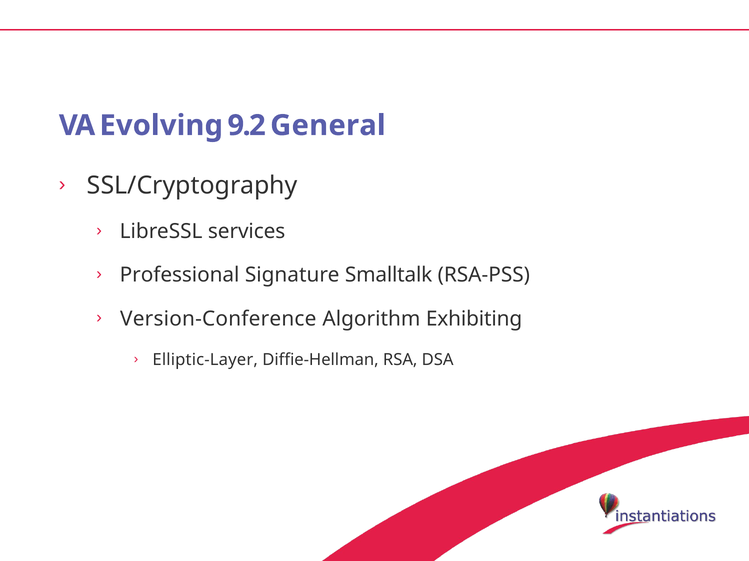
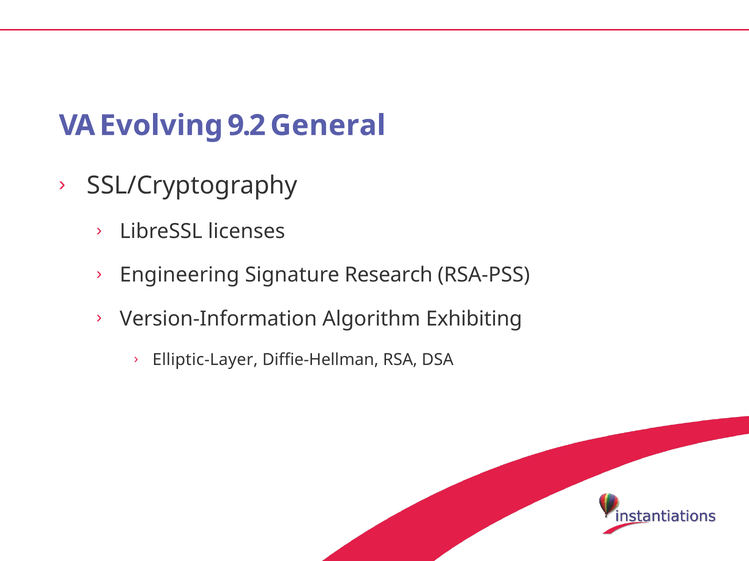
services: services -> licenses (247, 232)
Professional: Professional -> Engineering (180, 275)
Smalltalk: Smalltalk -> Research (389, 275)
Version-Conference: Version-Conference -> Version-Information (218, 319)
